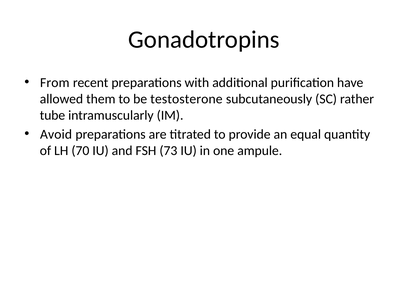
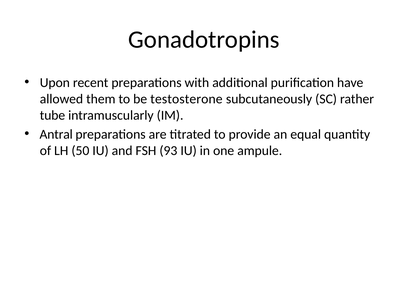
From: From -> Upon (55, 83)
Avoid: Avoid -> Antral (56, 134)
70: 70 -> 50 (80, 151)
73: 73 -> 93 (168, 151)
